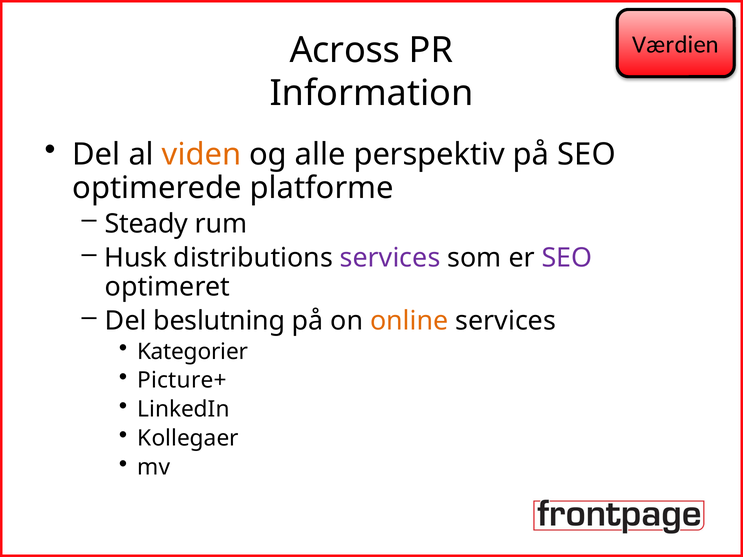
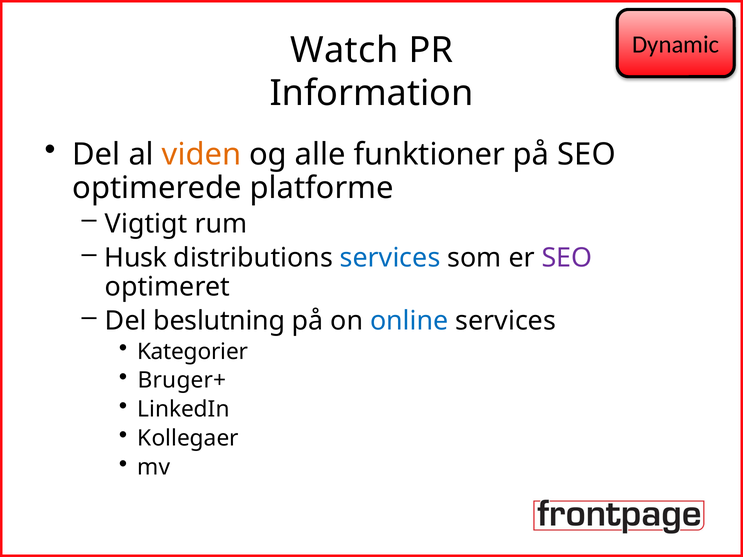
Værdien: Værdien -> Dynamic (676, 45)
Across: Across -> Watch (344, 50)
perspektiv: perspektiv -> funktioner (429, 154)
Steady: Steady -> Vigtigt (146, 224)
services colour: purple -> blue (390, 258)
online colour: orange -> blue (409, 321)
Picture+: Picture+ -> Bruger+ (182, 381)
